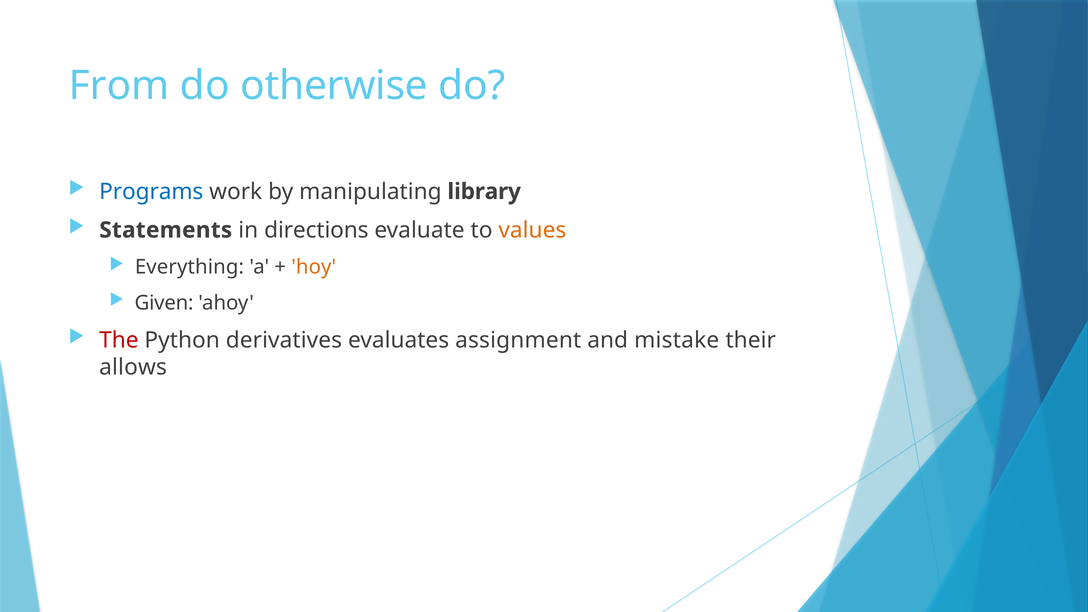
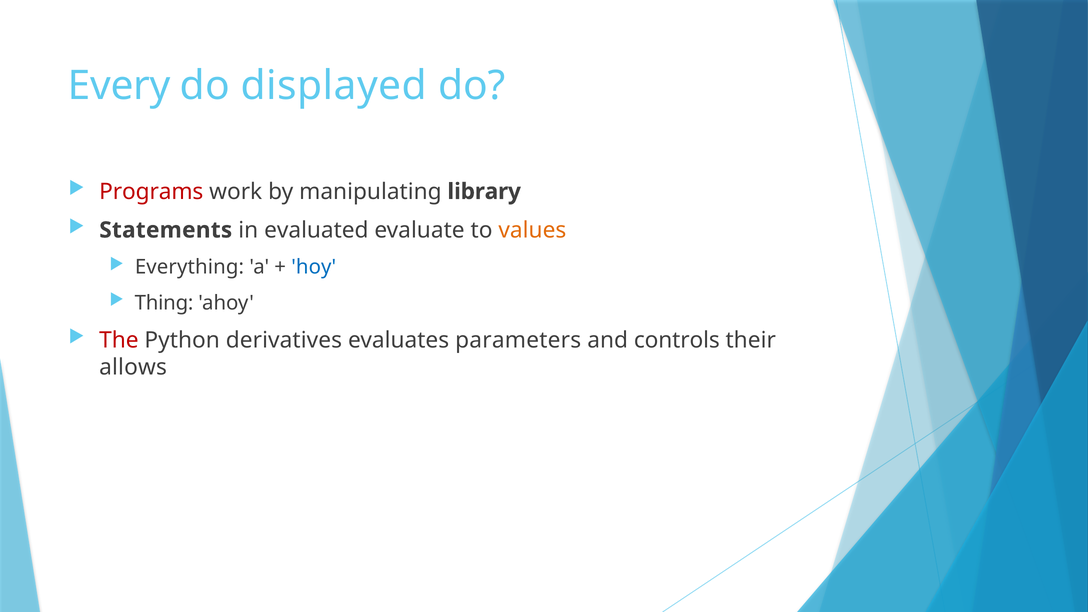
From: From -> Every (119, 86)
otherwise: otherwise -> displayed (334, 86)
Programs colour: blue -> red (151, 192)
directions: directions -> evaluated (316, 230)
hoy colour: orange -> blue (314, 267)
Given: Given -> Thing (164, 303)
assignment: assignment -> parameters (518, 340)
mistake: mistake -> controls (677, 340)
